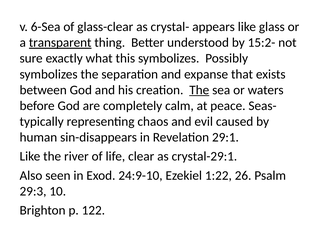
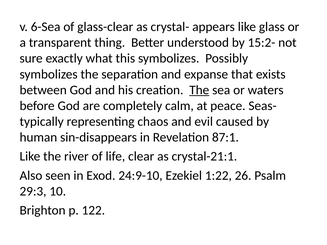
transparent underline: present -> none (60, 43)
29:1: 29:1 -> 87:1 (225, 137)
crystal-29:1: crystal-29:1 -> crystal-21:1 (204, 157)
